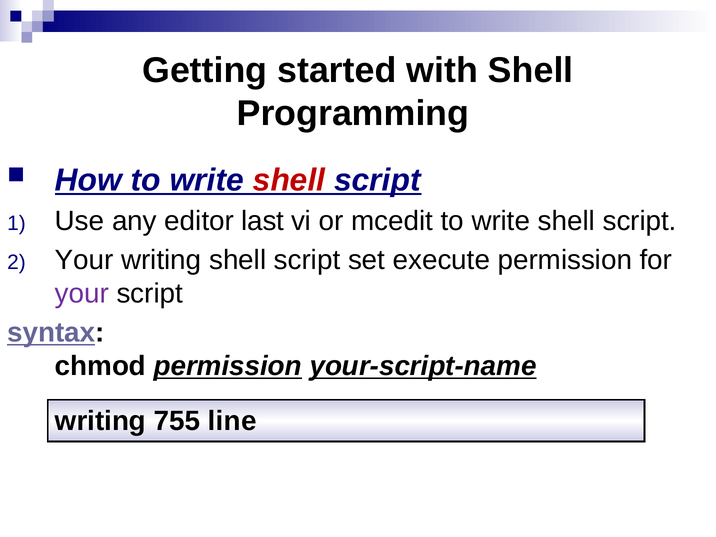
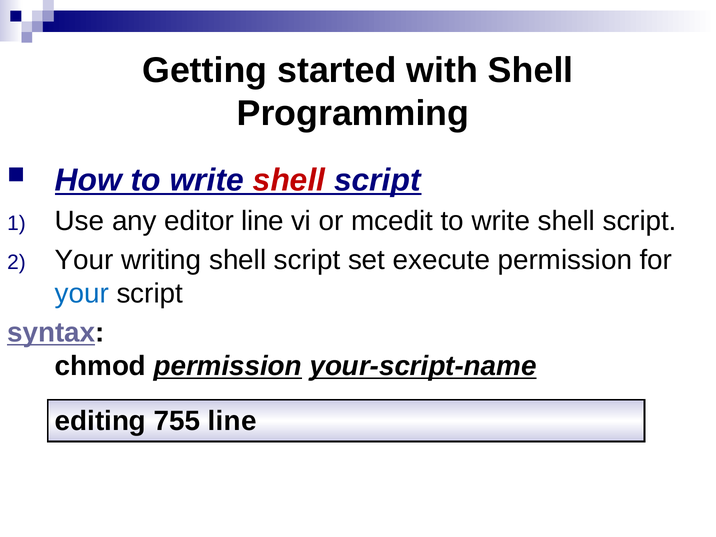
editor last: last -> line (263, 221)
your colour: purple -> blue (82, 294)
writing: writing -> editing (100, 421)
